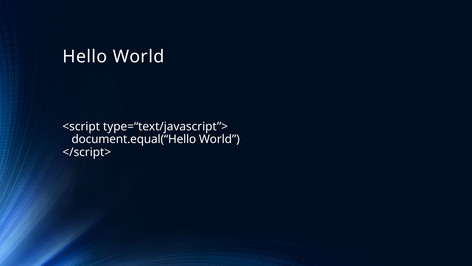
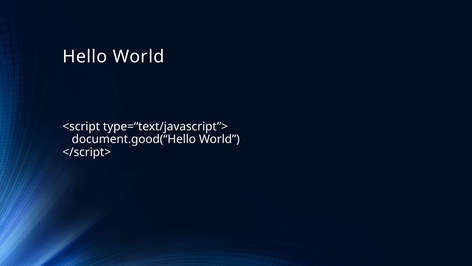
document.equal(“Hello: document.equal(“Hello -> document.good(“Hello (134, 139)
